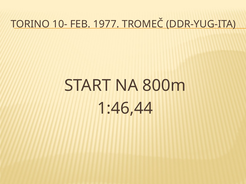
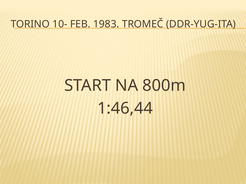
1977: 1977 -> 1983 (106, 24)
